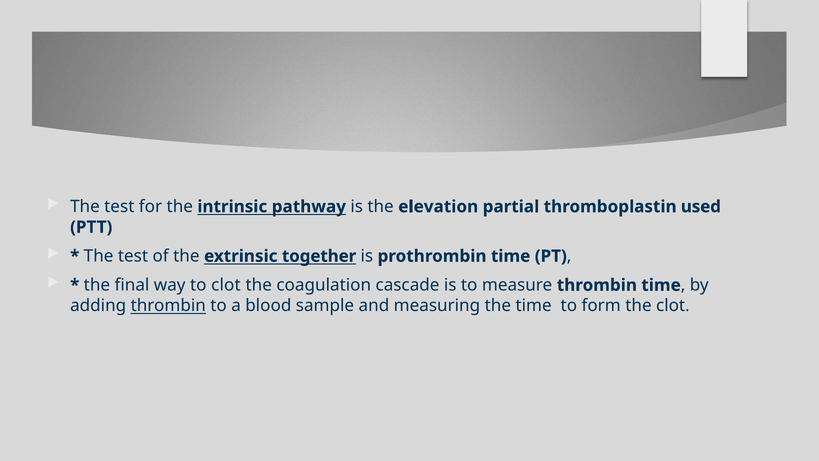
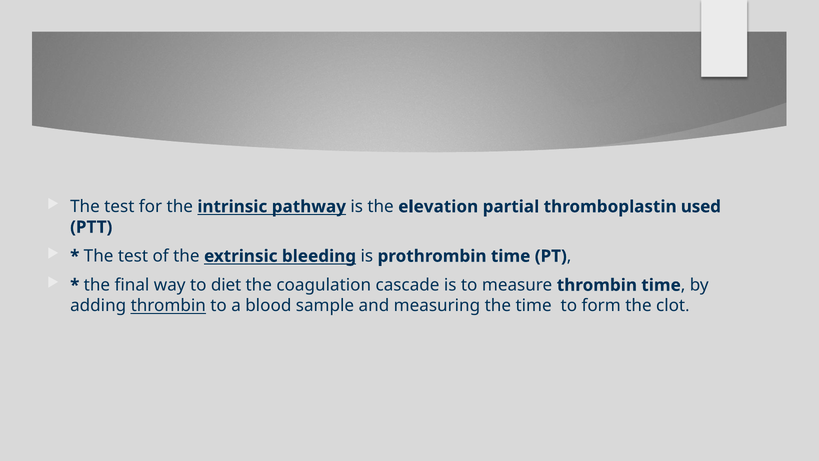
together: together -> bleeding (319, 256)
to clot: clot -> diet (226, 285)
